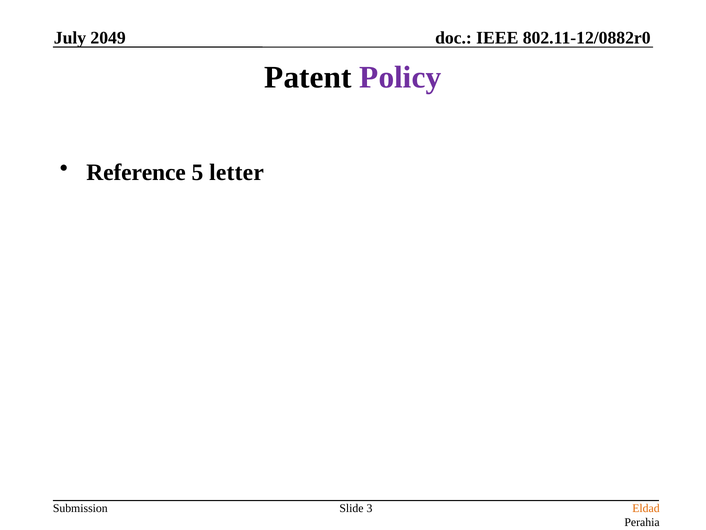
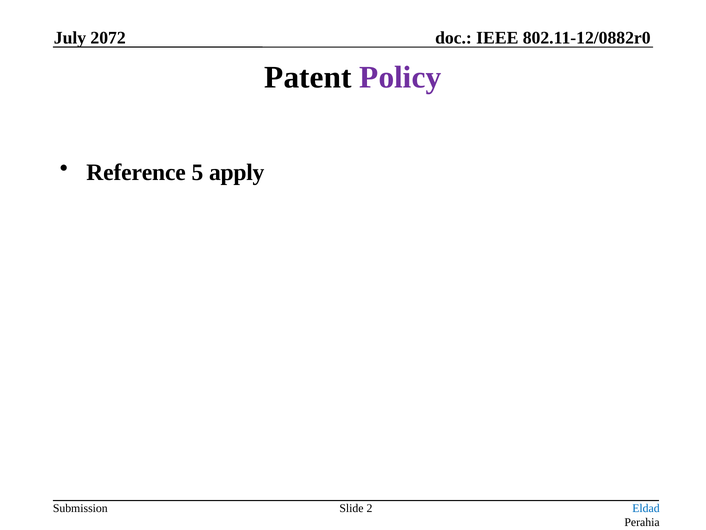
2049: 2049 -> 2072 (108, 38)
letter: letter -> apply (237, 172)
Eldad colour: orange -> blue (646, 508)
3: 3 -> 2 (369, 508)
